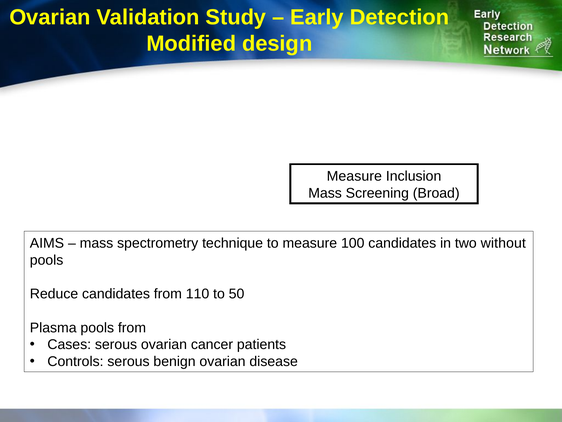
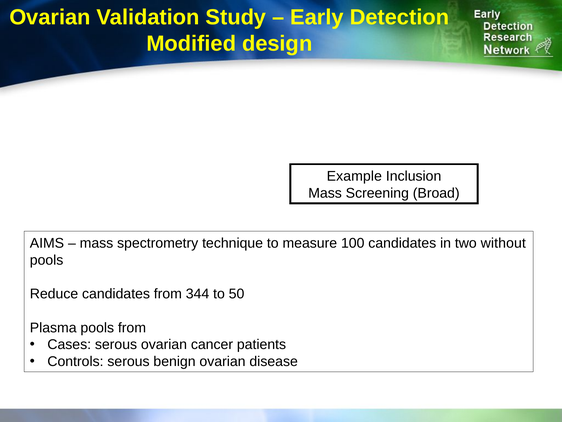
Measure: Measure -> Example (354, 176)
110: 110 -> 344 (198, 294)
